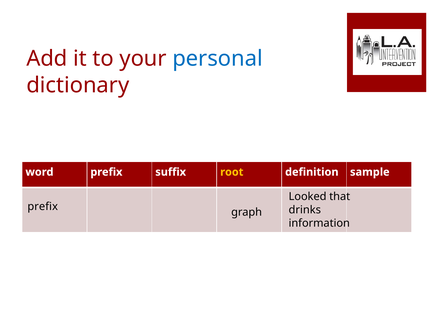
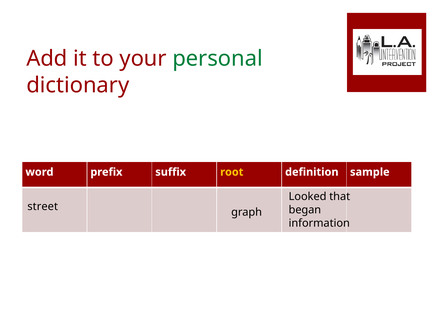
personal colour: blue -> green (218, 59)
prefix: prefix -> street (43, 206)
drinks: drinks -> began (305, 210)
